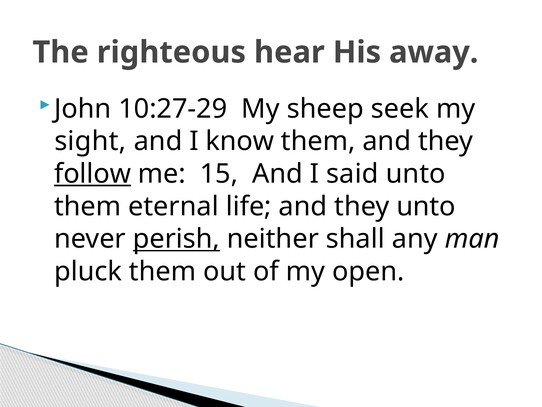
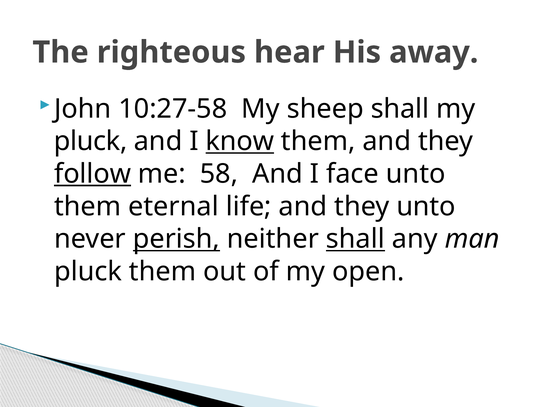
10:27-29: 10:27-29 -> 10:27-58 (173, 109)
sheep seek: seek -> shall (400, 109)
sight: sight -> pluck (91, 141)
know underline: none -> present (240, 141)
15: 15 -> 58 (219, 174)
said: said -> face (352, 174)
shall underline: none -> present (355, 239)
